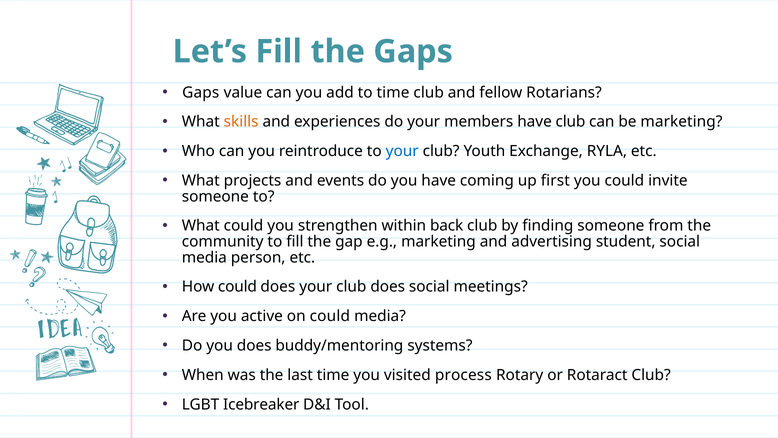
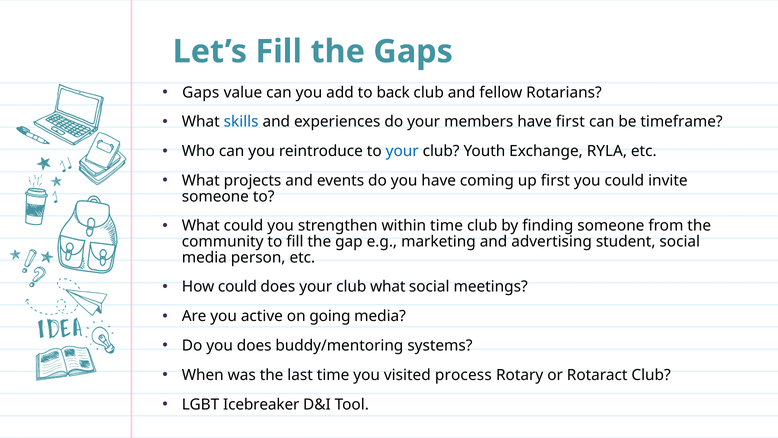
to time: time -> back (393, 92)
skills colour: orange -> blue (241, 122)
have club: club -> first (570, 122)
be marketing: marketing -> timeframe (682, 122)
within back: back -> time (447, 226)
club does: does -> what (388, 287)
on could: could -> going (330, 316)
